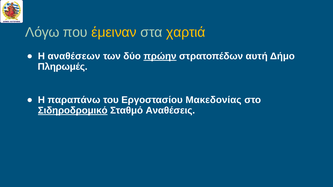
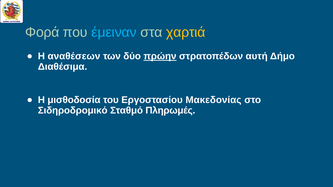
Λόγω: Λόγω -> Φορά (42, 32)
έμειναν colour: yellow -> light blue (114, 32)
Πληρωμές: Πληρωμές -> Διαθέσιμα (63, 67)
παραπάνω: παραπάνω -> μισθοδοσία (74, 100)
Σιδηροδρομικό underline: present -> none (73, 111)
Αναθέσεις: Αναθέσεις -> Πληρωμές (170, 111)
